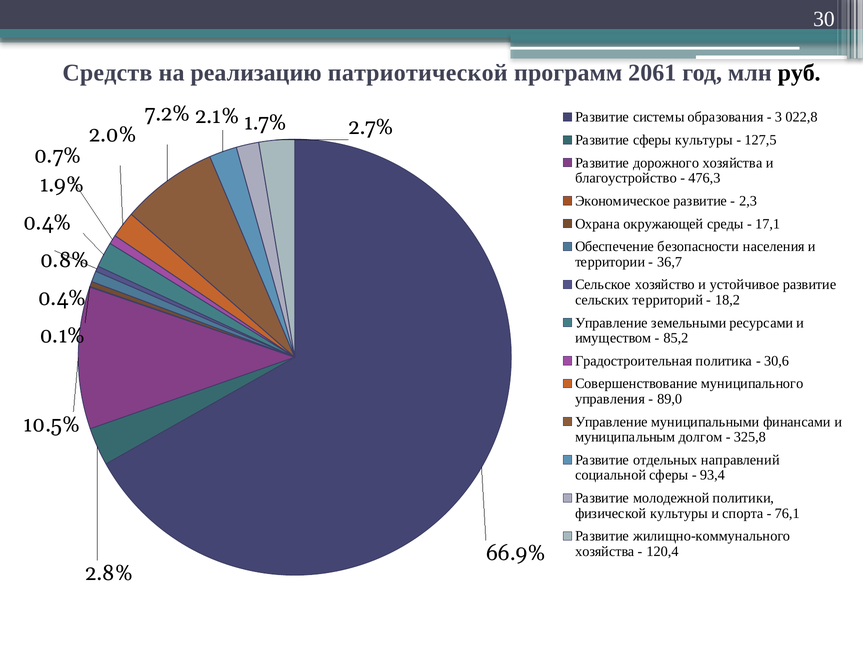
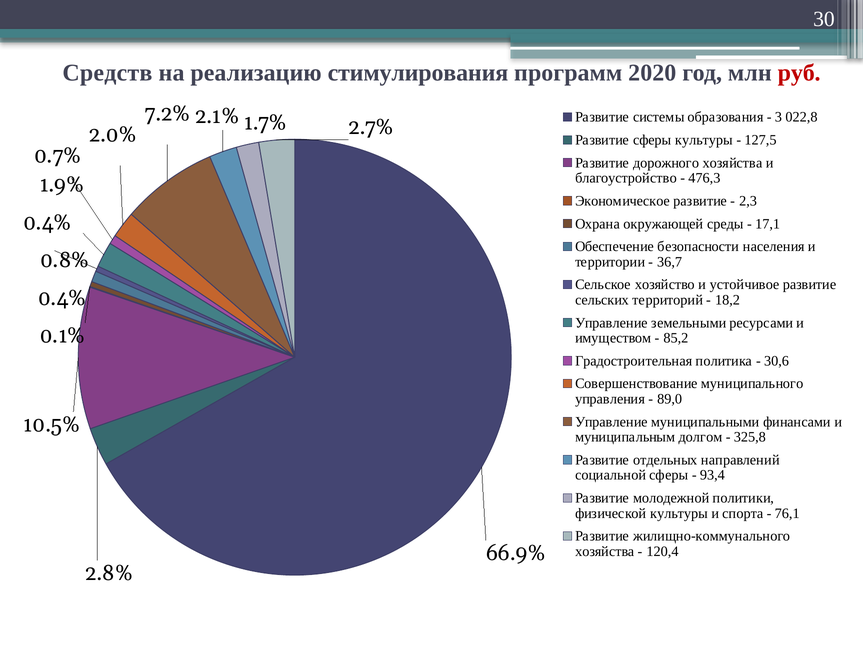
патриотической: патриотической -> стимулирования (418, 73)
2061: 2061 -> 2020 (652, 73)
руб colour: black -> red (799, 73)
